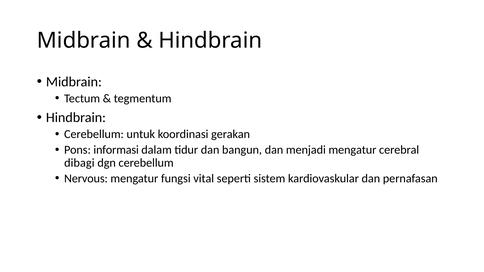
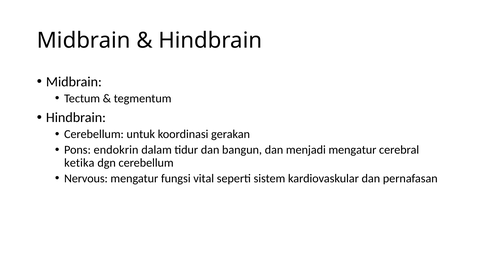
informasi: informasi -> endokrin (116, 150)
dibagi: dibagi -> ketika (79, 163)
